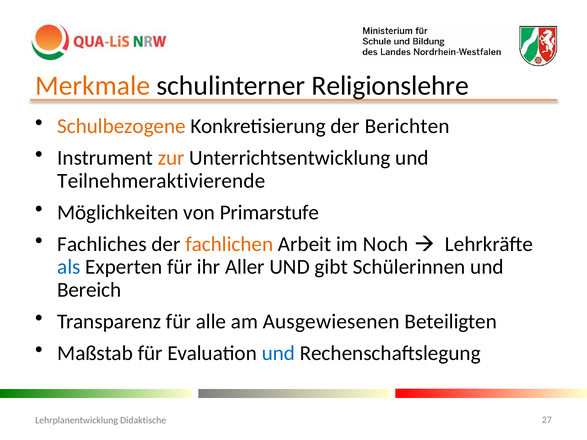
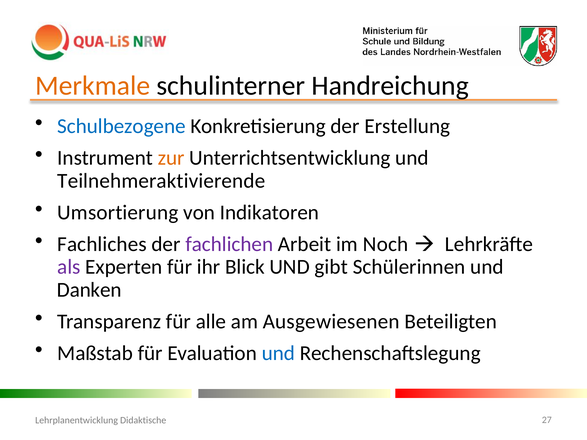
Religionslehre: Religionslehre -> Handreichung (390, 86)
Schulbezogene colour: orange -> blue (121, 126)
Berichten: Berichten -> Erstellung (407, 126)
Möglichkeiten: Möglichkeiten -> Umsortierung (118, 213)
Primarstufe: Primarstufe -> Indikatoren (269, 213)
fachlichen colour: orange -> purple (229, 244)
als colour: blue -> purple (69, 267)
Aller: Aller -> Blick (245, 267)
Bereich: Bereich -> Danken (89, 290)
